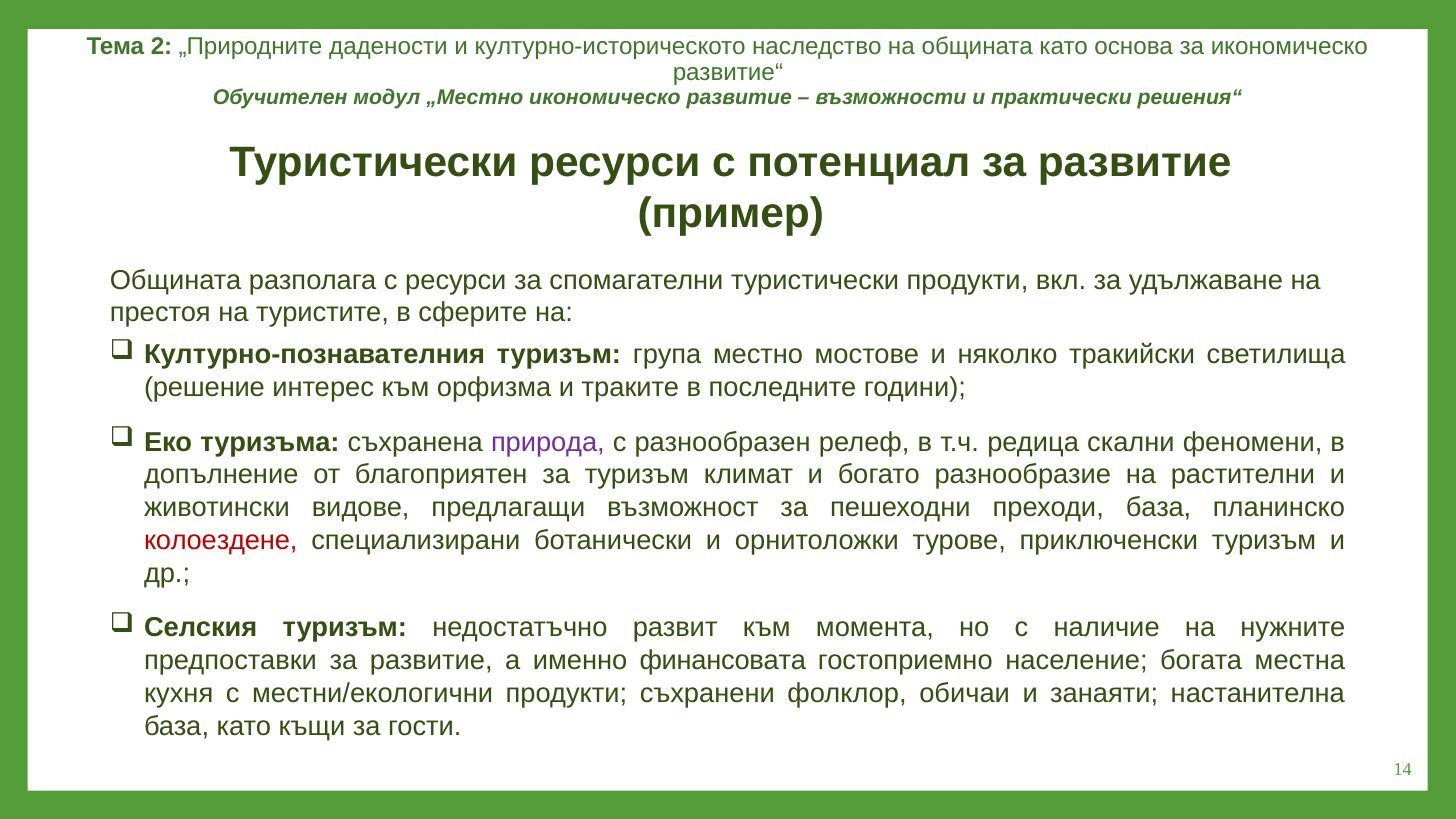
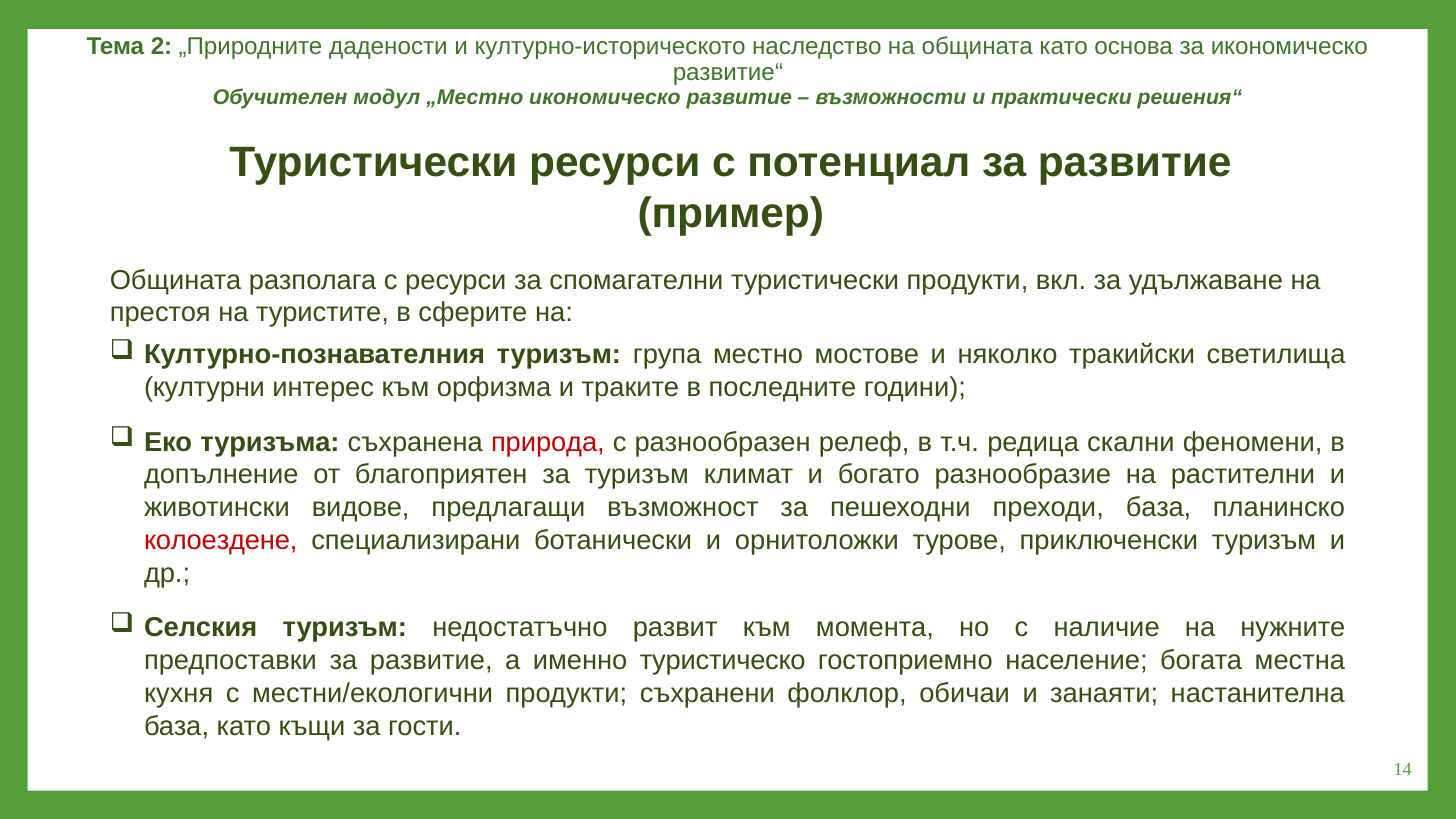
решение: решение -> културни (204, 388)
природа colour: purple -> red (548, 442)
финансовата: финансовата -> туристическо (723, 661)
